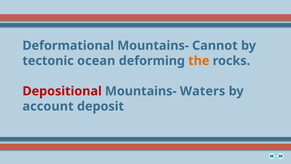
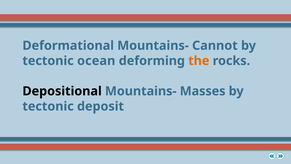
Depositional colour: red -> black (62, 91)
Waters: Waters -> Masses (203, 91)
account: account -> tectonic (48, 106)
